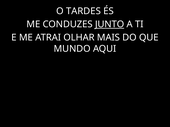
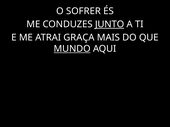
TARDES: TARDES -> SOFRER (83, 11)
OLHAR: OLHAR -> GRAÇA (79, 38)
MUNDO underline: none -> present (72, 49)
